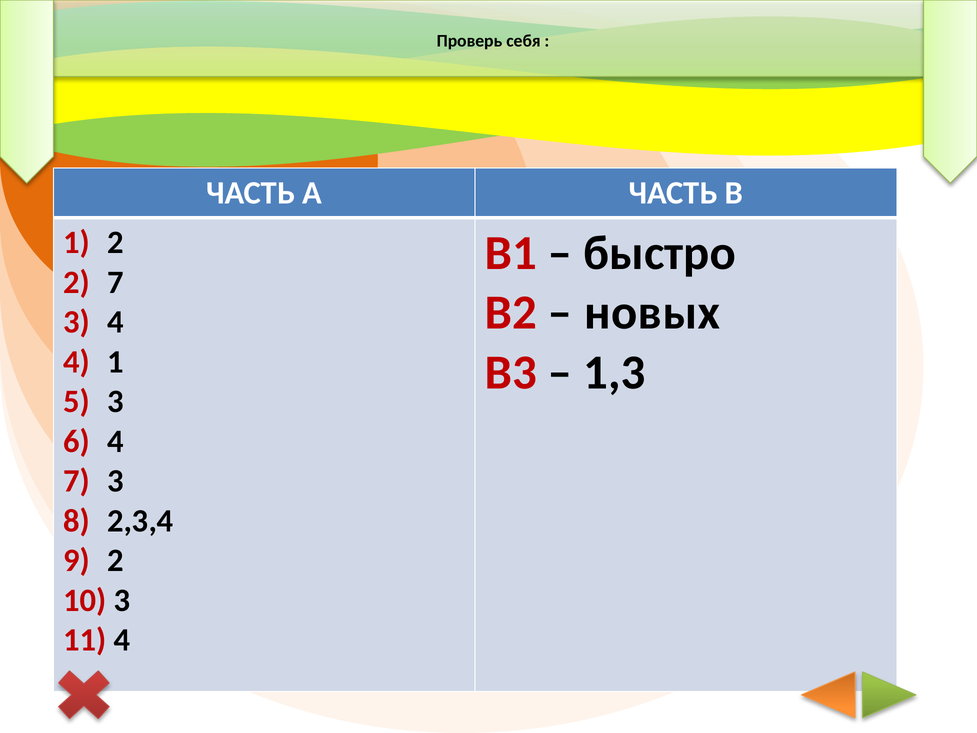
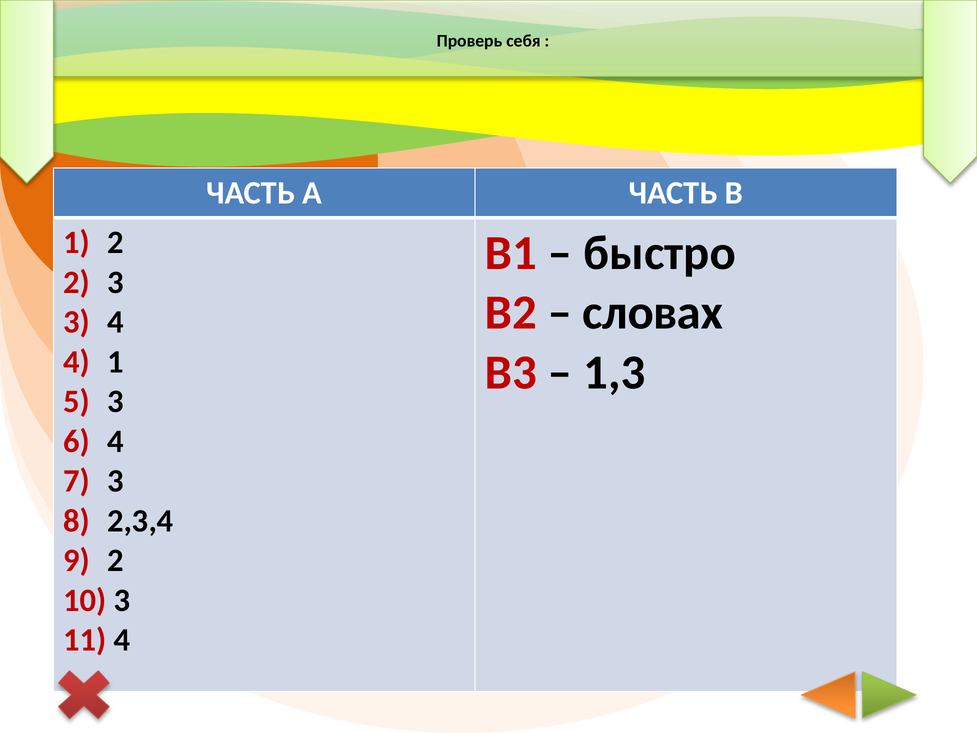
2 7: 7 -> 3 (115, 282)
новых: новых -> словах (653, 313)
